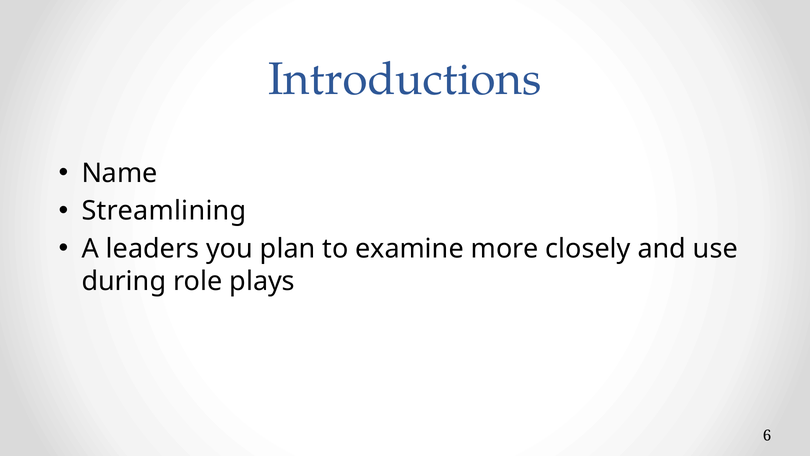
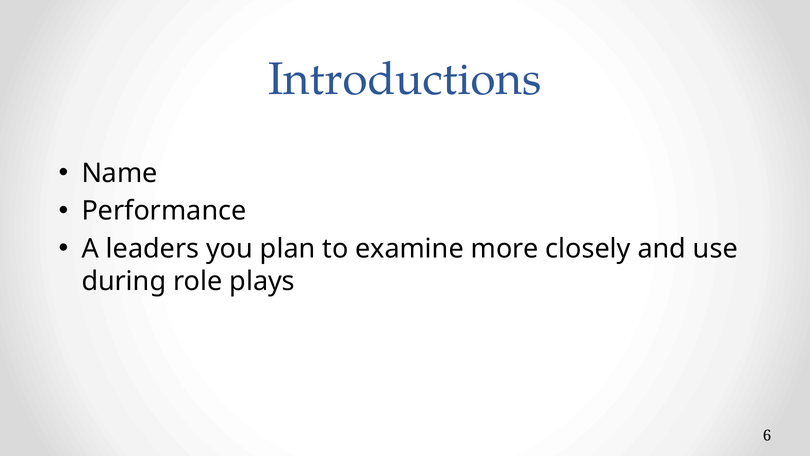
Streamlining: Streamlining -> Performance (164, 211)
